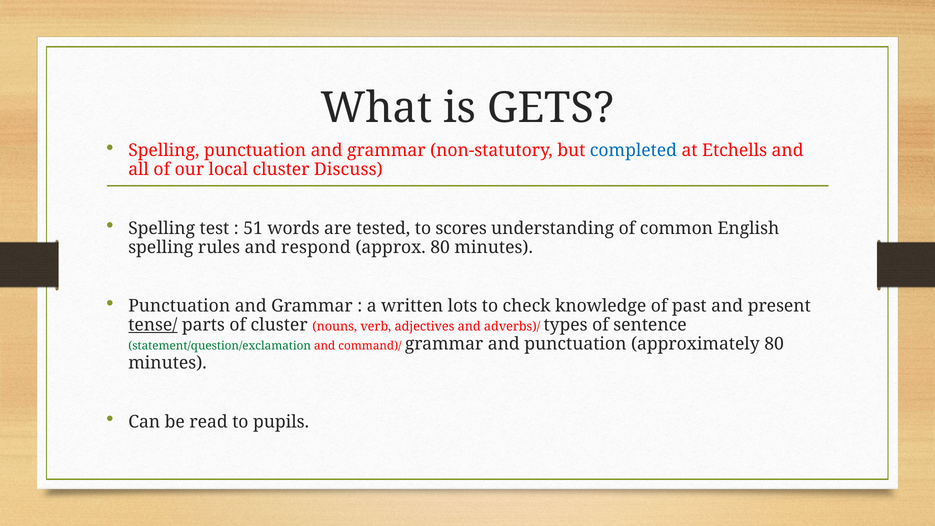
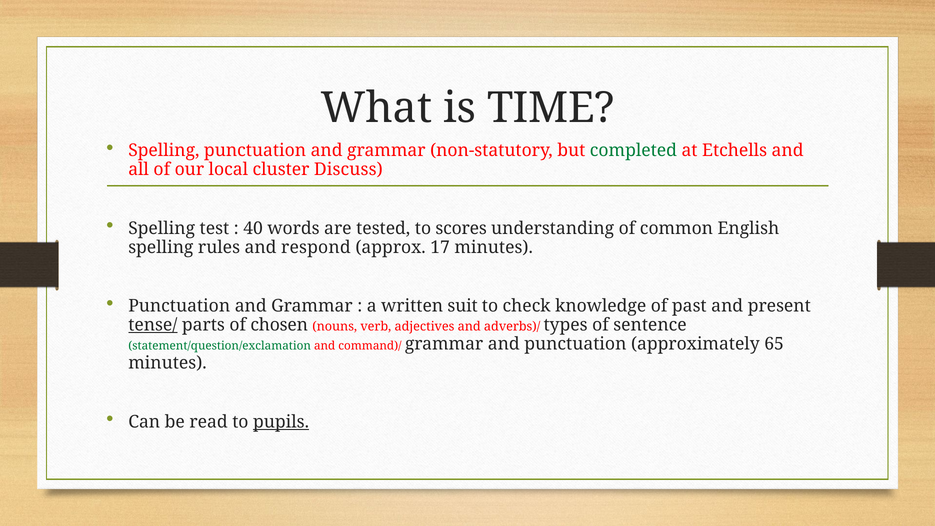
GETS: GETS -> TIME (551, 108)
completed colour: blue -> green (633, 151)
51: 51 -> 40 (253, 228)
approx 80: 80 -> 17 (440, 247)
lots: lots -> suit (463, 306)
of cluster: cluster -> chosen (279, 325)
approximately 80: 80 -> 65 (774, 344)
pupils underline: none -> present (281, 422)
